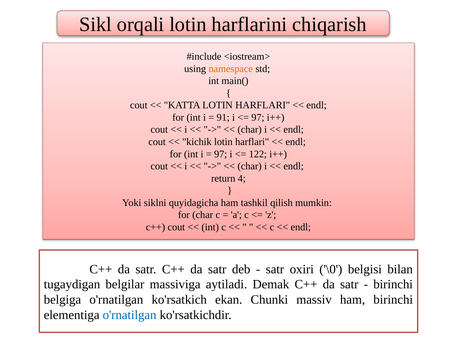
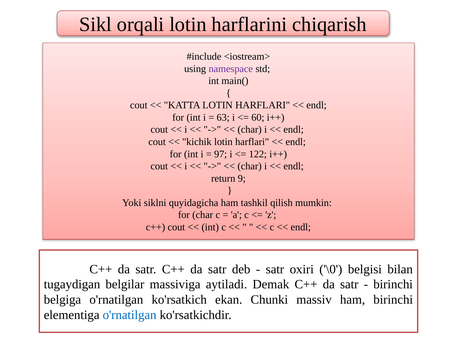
namespace colour: orange -> purple (231, 69)
91: 91 -> 63 (223, 117)
97: 97 -> 60 (258, 117)
4: 4 -> 9 (242, 178)
